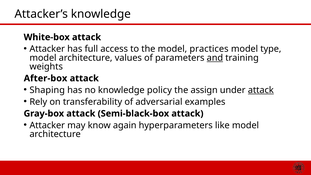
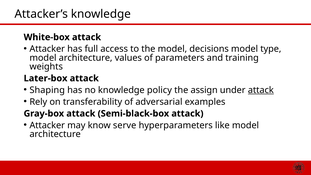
practices: practices -> decisions (209, 49)
and underline: present -> none (215, 58)
After-box: After-box -> Later-box (46, 78)
again: again -> serve (125, 125)
